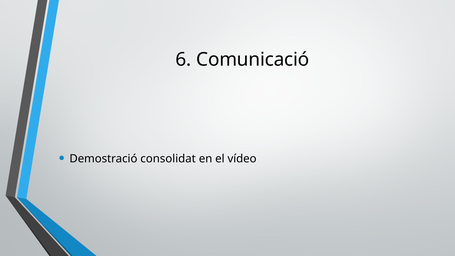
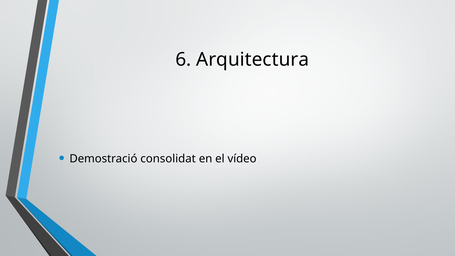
Comunicació: Comunicació -> Arquitectura (253, 60)
